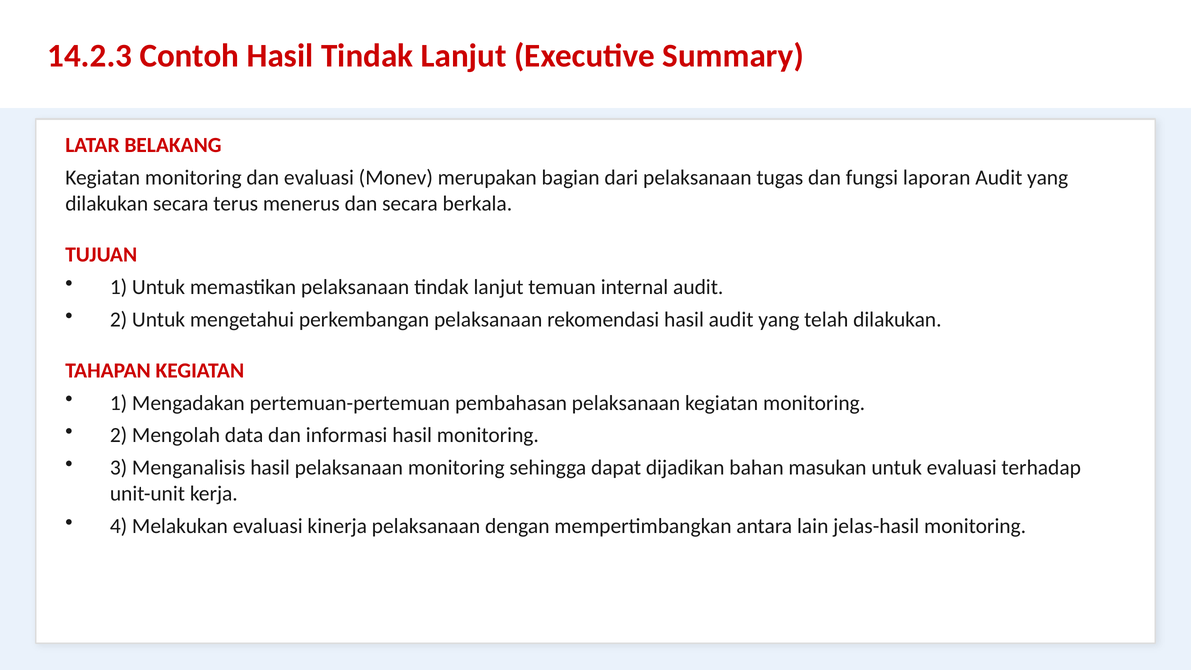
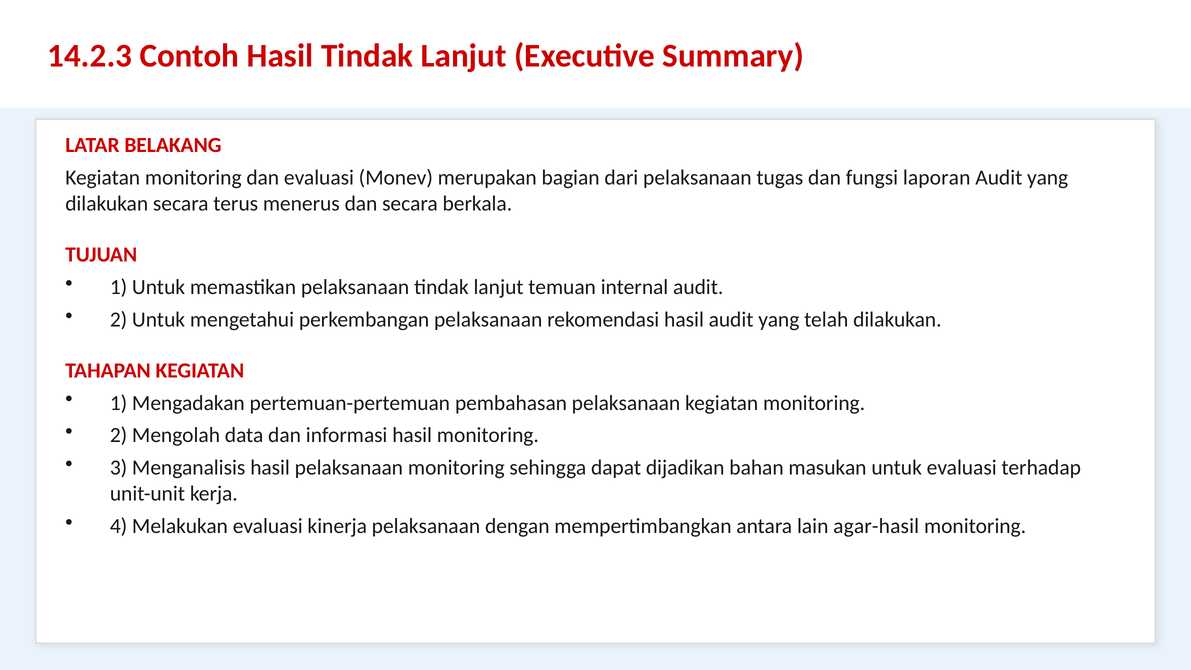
jelas-hasil: jelas-hasil -> agar-hasil (876, 526)
